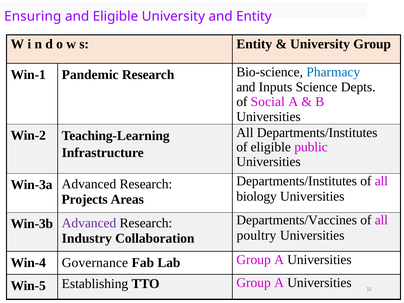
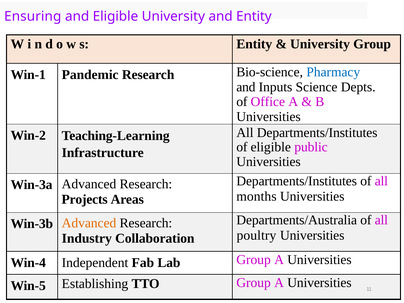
Social: Social -> Office (268, 102)
biology: biology -> months (256, 196)
Departments/Vaccines: Departments/Vaccines -> Departments/Australia (297, 220)
Advanced colour: purple -> orange (89, 223)
Governance: Governance -> Independent (95, 263)
